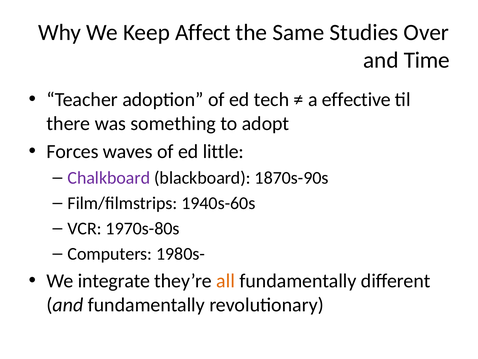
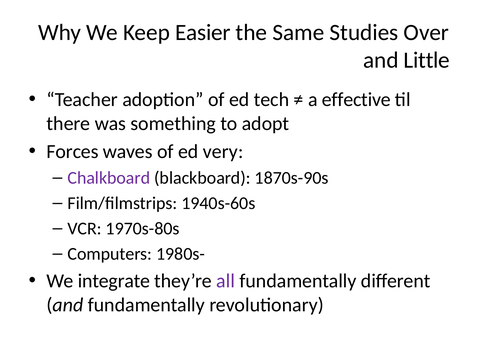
Affect: Affect -> Easier (203, 32)
Time: Time -> Little (427, 60)
little: little -> very (223, 151)
all colour: orange -> purple (226, 281)
